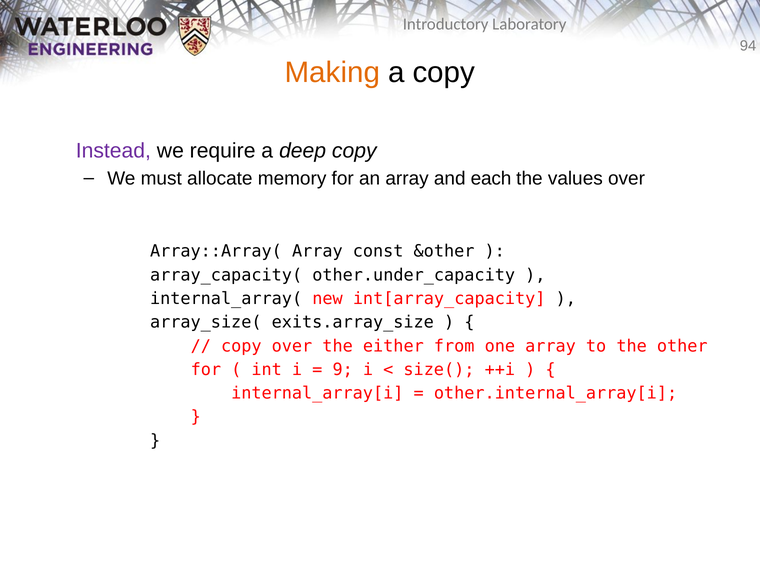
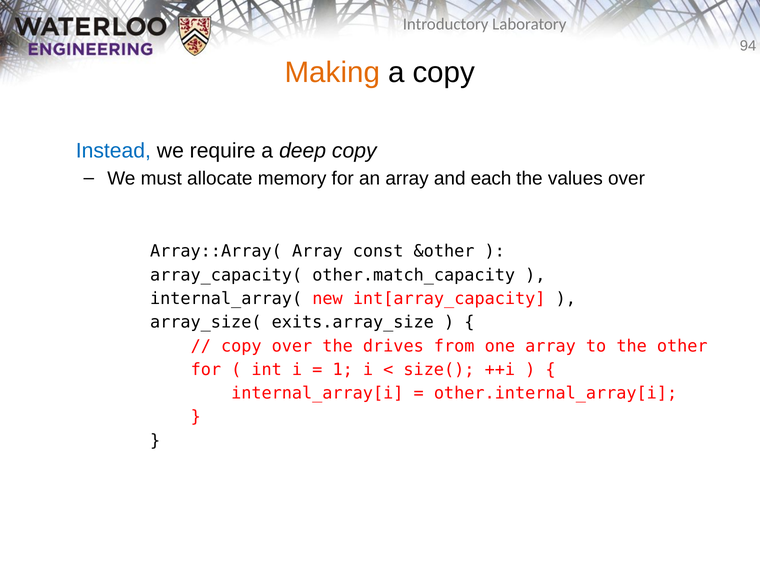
Instead colour: purple -> blue (113, 151)
other.under_capacity: other.under_capacity -> other.match_capacity (414, 275)
either: either -> drives (393, 346)
9: 9 -> 1 (343, 370)
